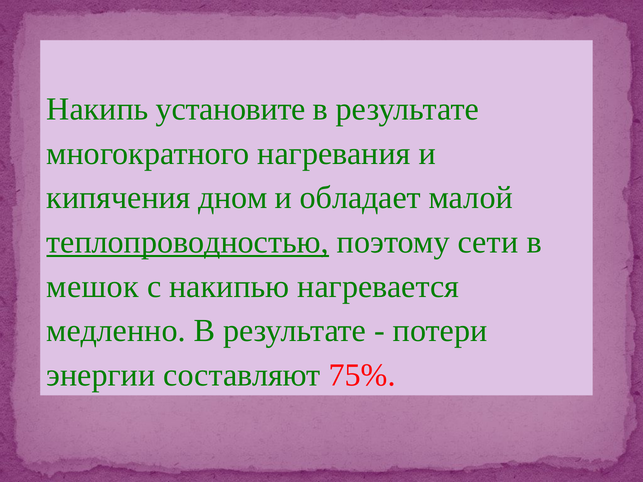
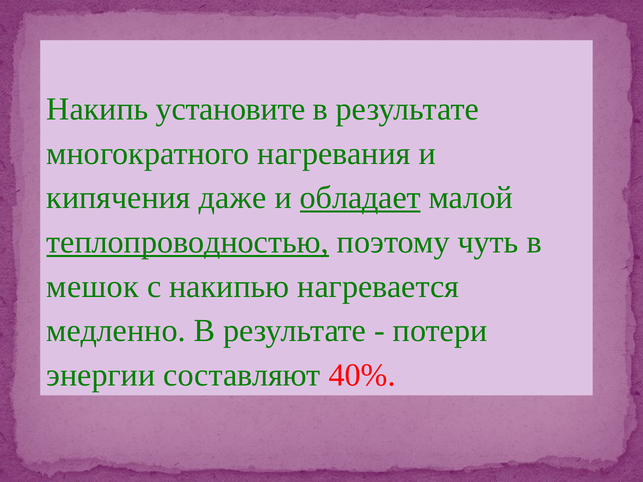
дном: дном -> даже (233, 198)
обладает underline: none -> present (360, 198)
сети: сети -> чуть (488, 242)
75%: 75% -> 40% (362, 375)
